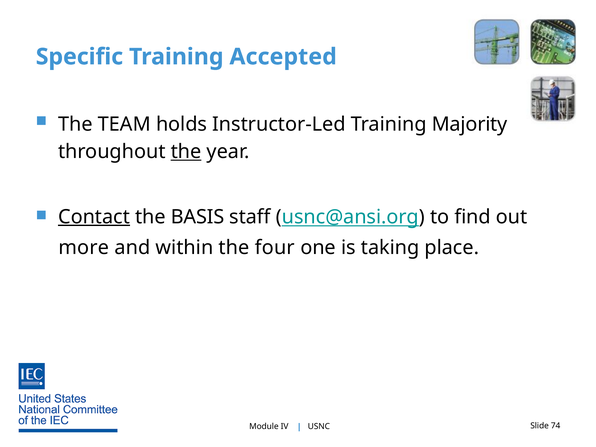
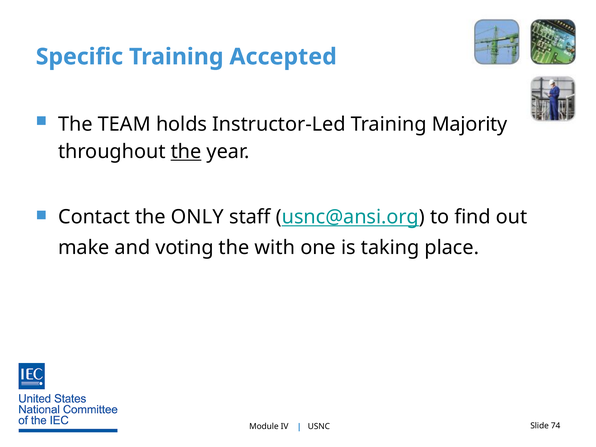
Contact underline: present -> none (94, 217)
BASIS: BASIS -> ONLY (197, 217)
more: more -> make (84, 248)
within: within -> voting (185, 248)
four: four -> with (275, 248)
